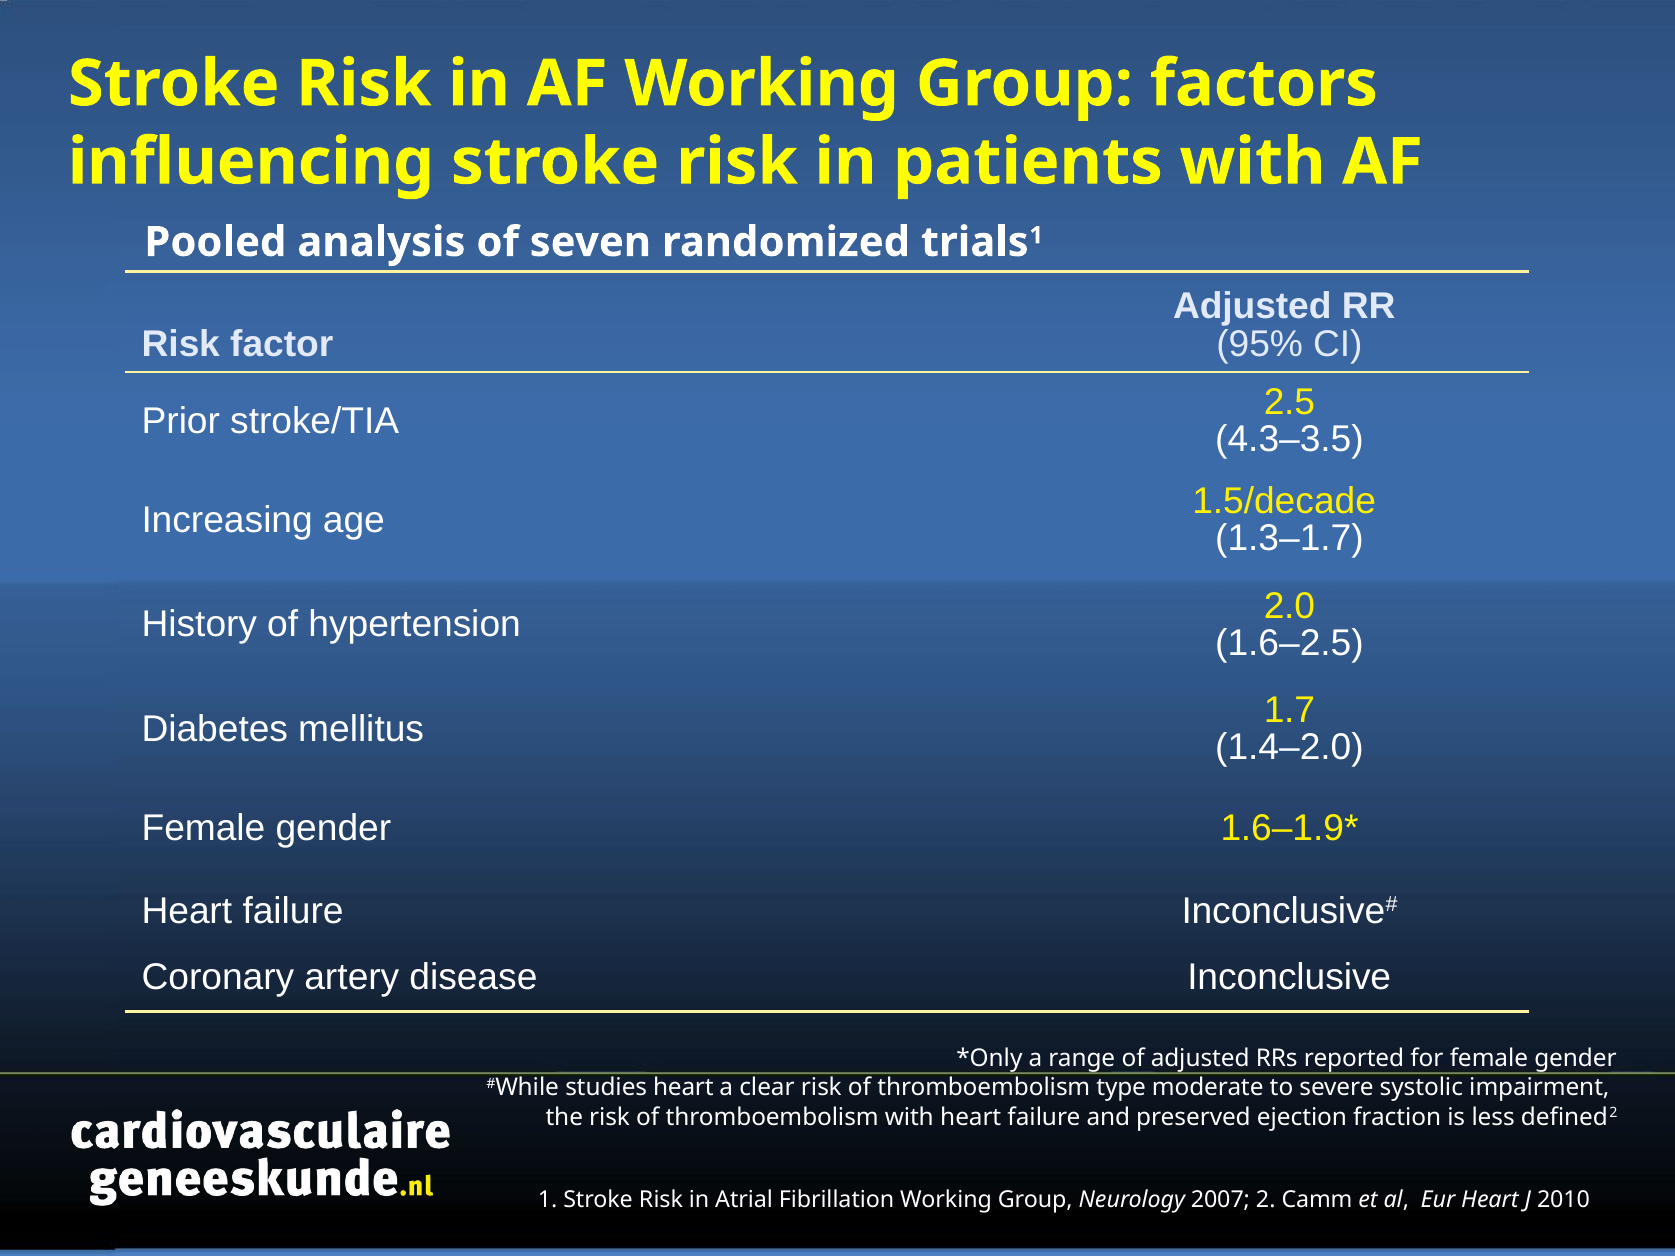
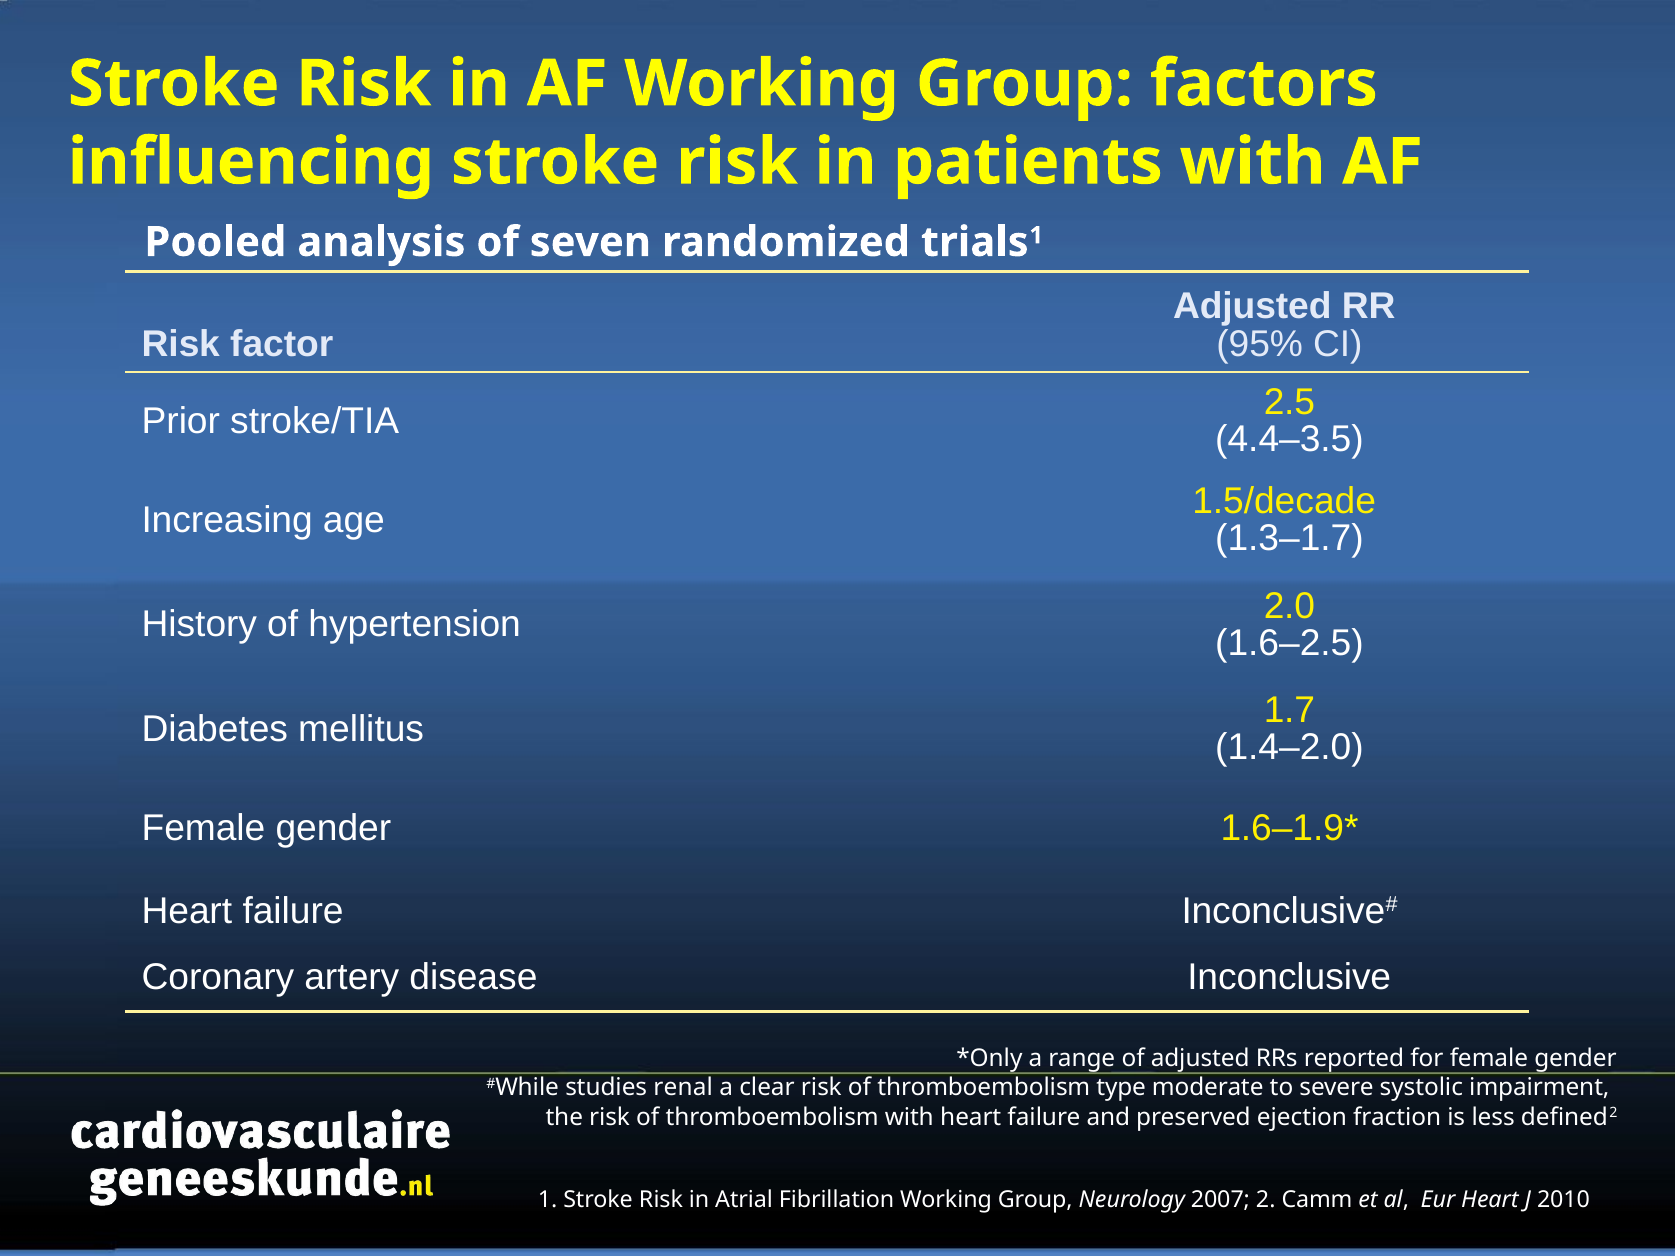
4.3–3.5: 4.3–3.5 -> 4.4–3.5 (1290, 439)
studies heart: heart -> renal (683, 1088)
